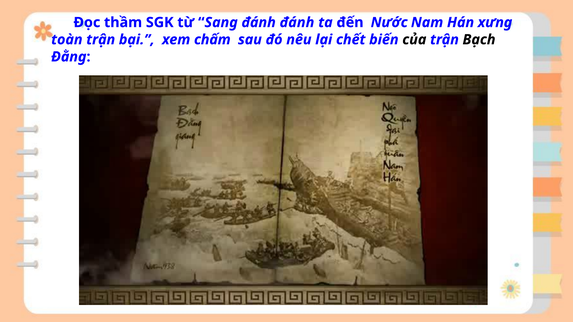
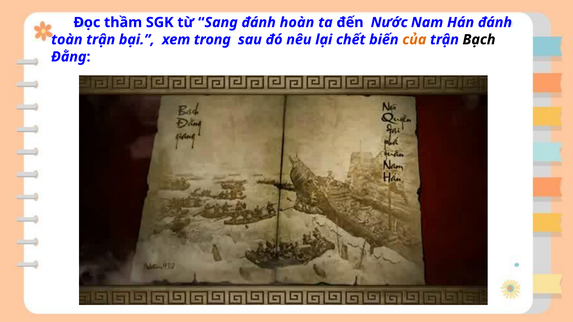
đánh đánh: đánh -> hoàn (297, 22)
Hán xưng: xưng -> đánh (495, 22)
chấm: chấm -> trong (212, 40)
của colour: black -> orange (414, 40)
